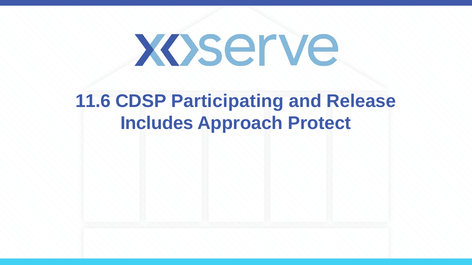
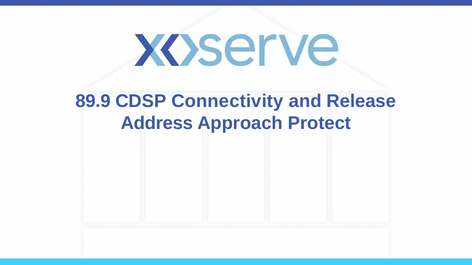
11.6: 11.6 -> 89.9 (93, 101)
Participating: Participating -> Connectivity (227, 101)
Includes: Includes -> Address (157, 123)
